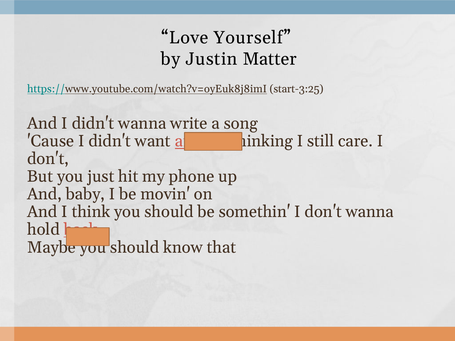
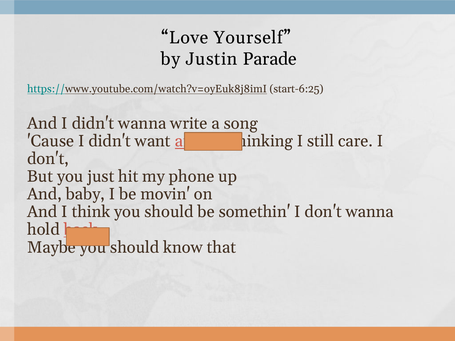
Matter: Matter -> Parade (270, 59)
start-3:25: start-3:25 -> start-6:25 (296, 89)
